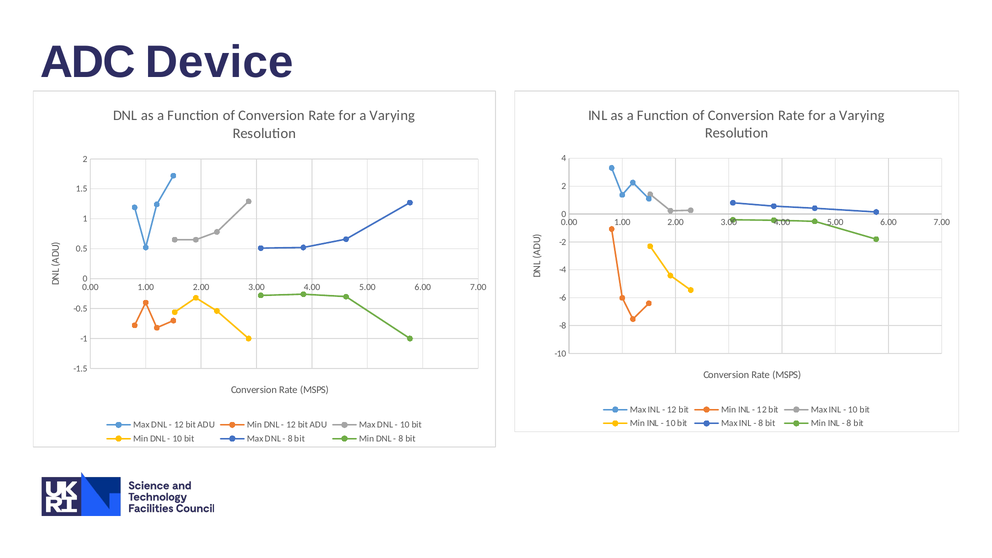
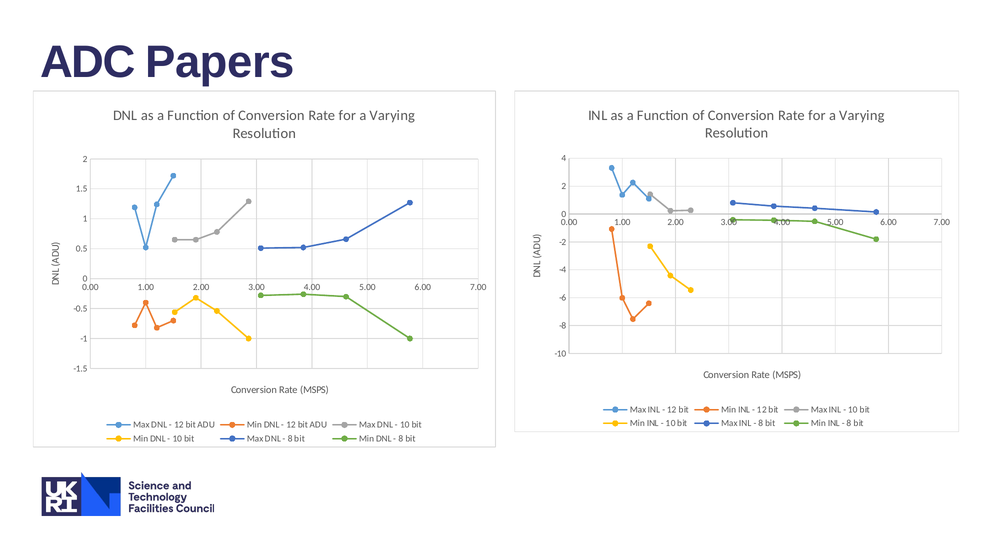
Device: Device -> Papers (220, 62)
